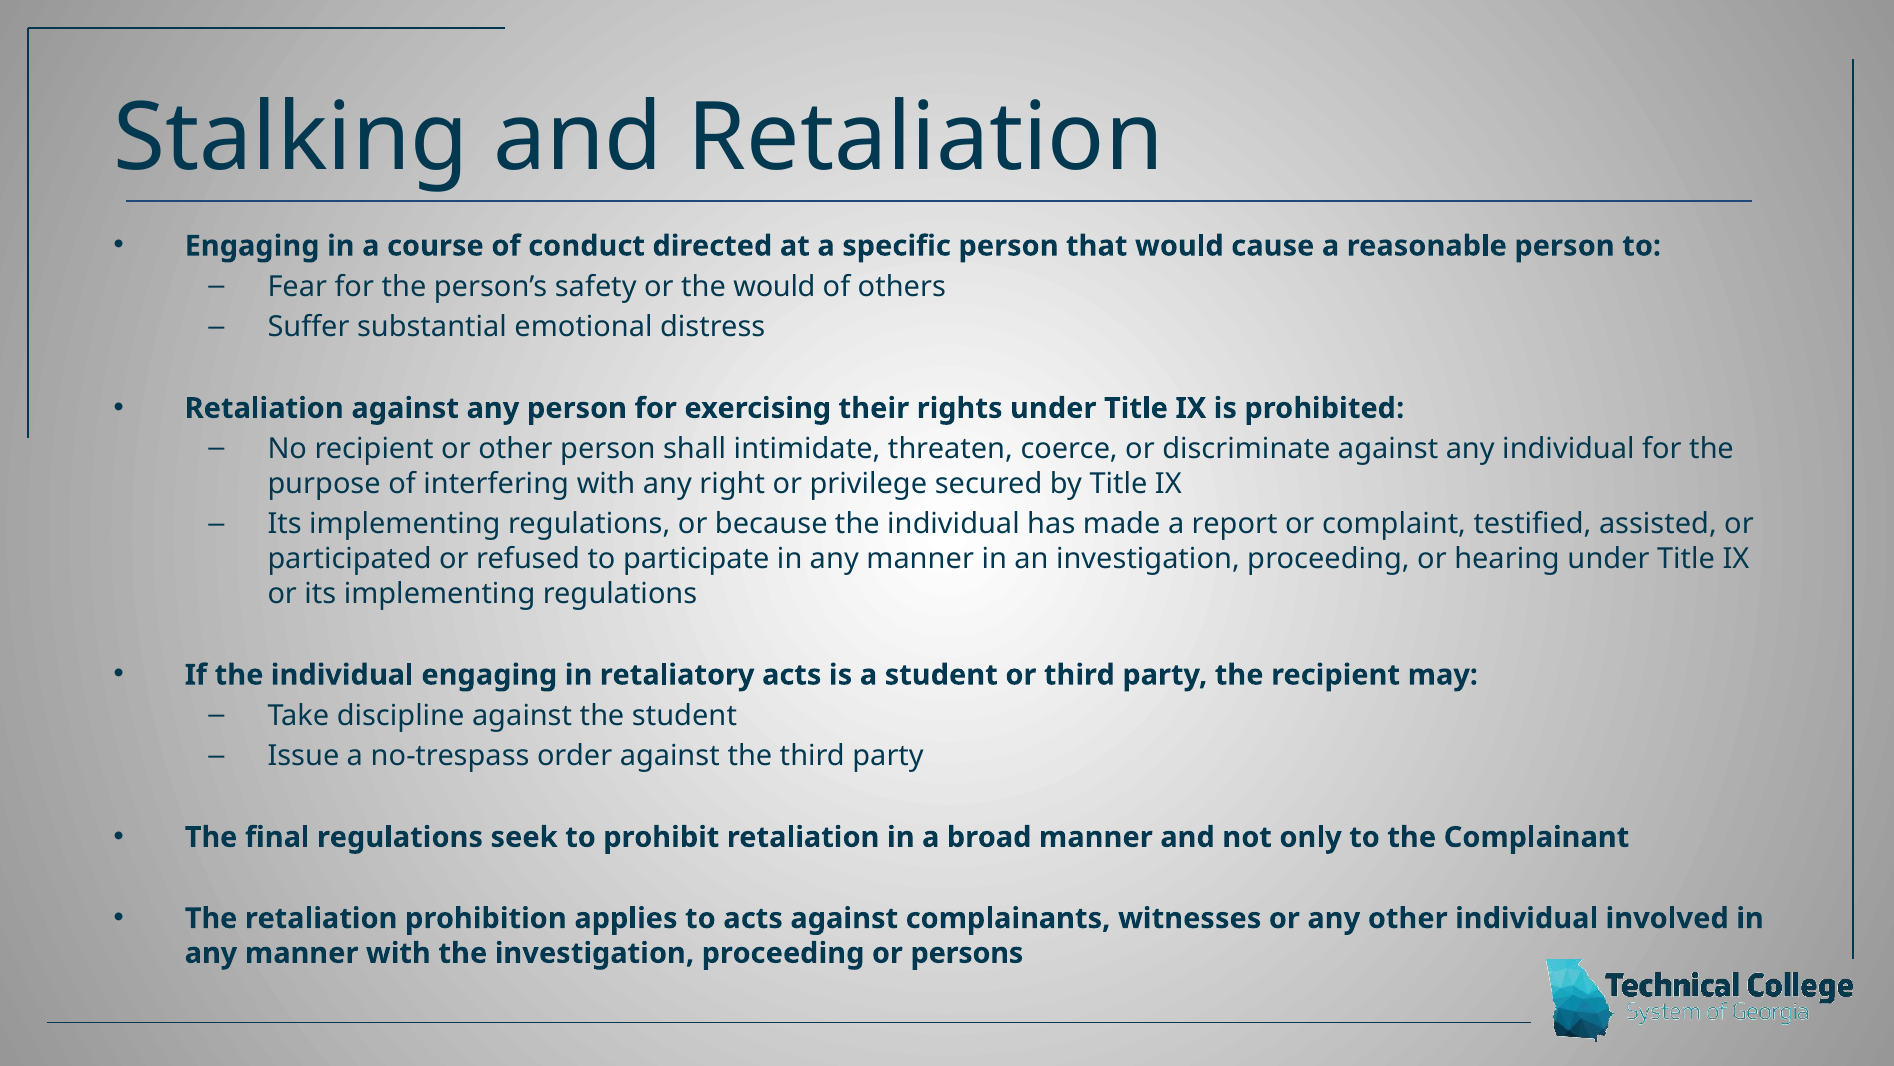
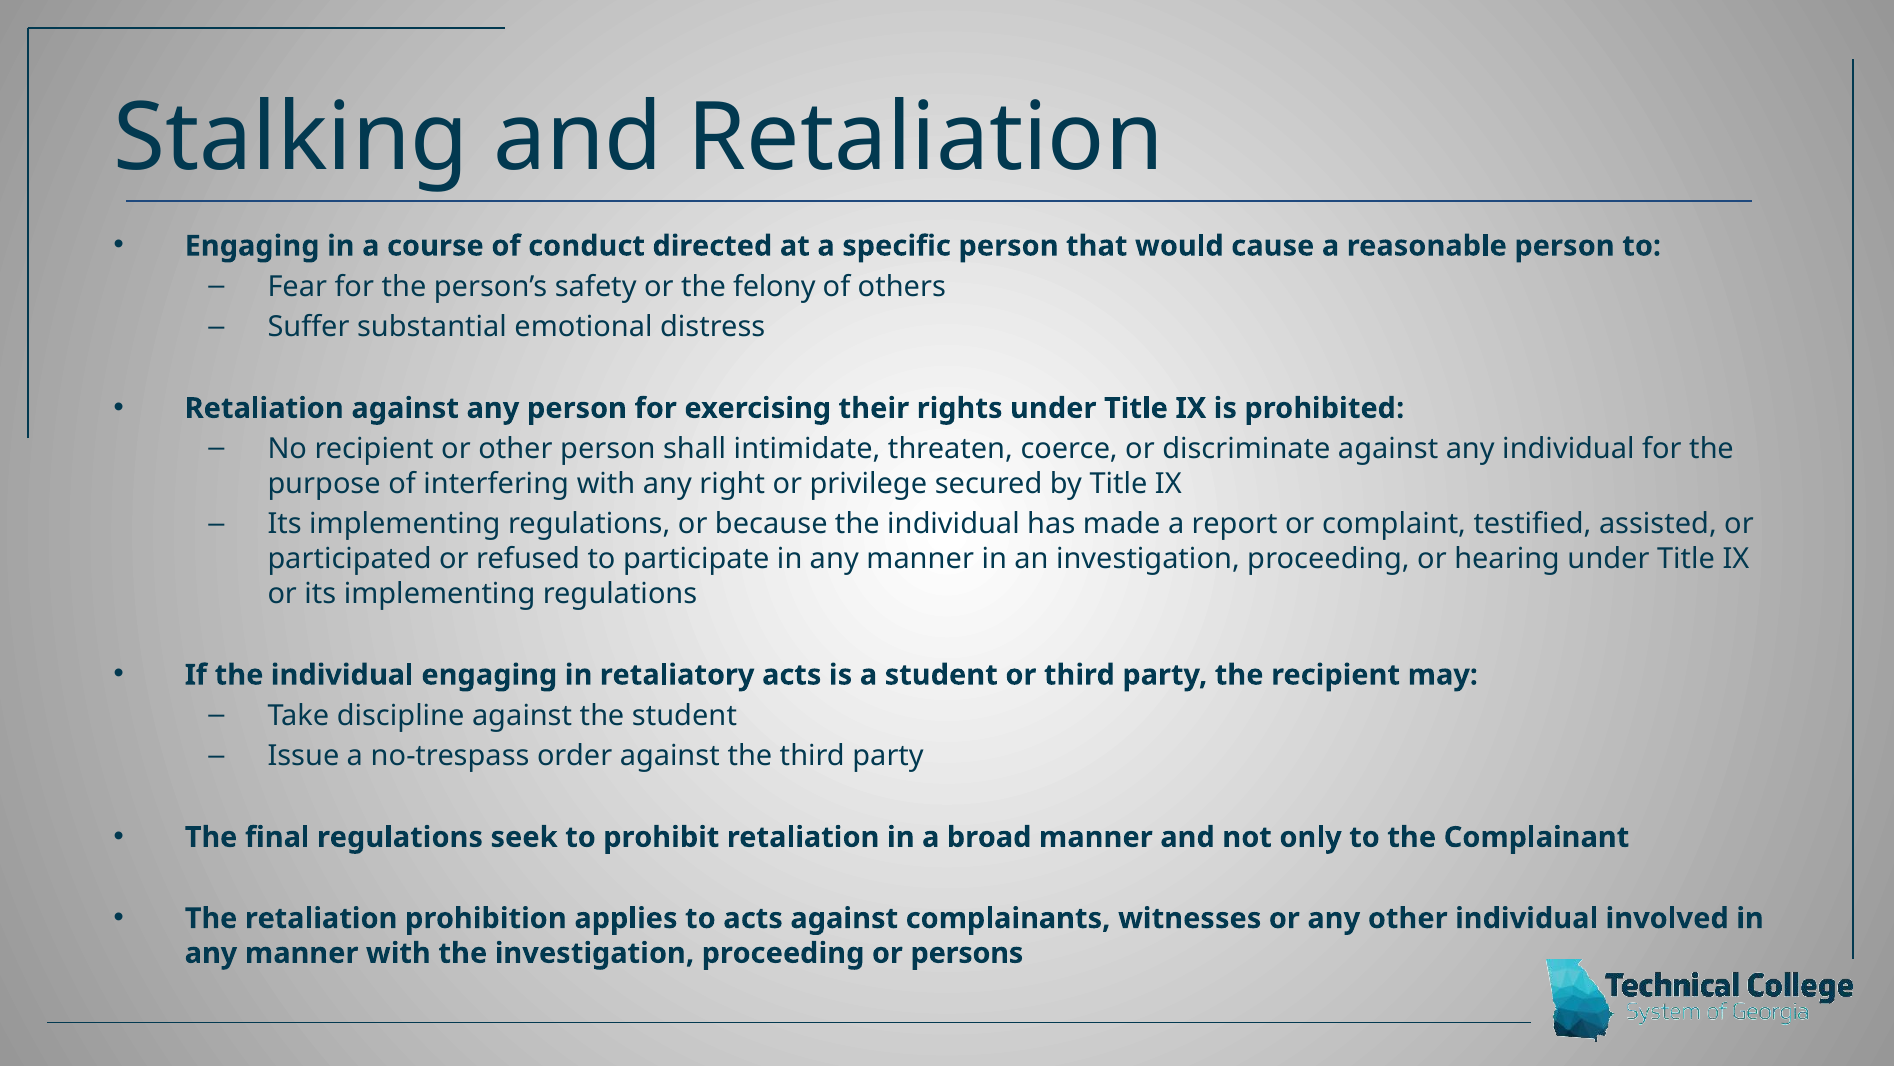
the would: would -> felony (774, 286)
